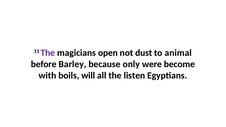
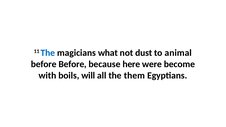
The colour: purple -> blue (48, 53)
open: open -> what (108, 53)
before Barley: Barley -> Before (73, 64)
only: only -> here (131, 64)
listen: listen -> them (134, 76)
